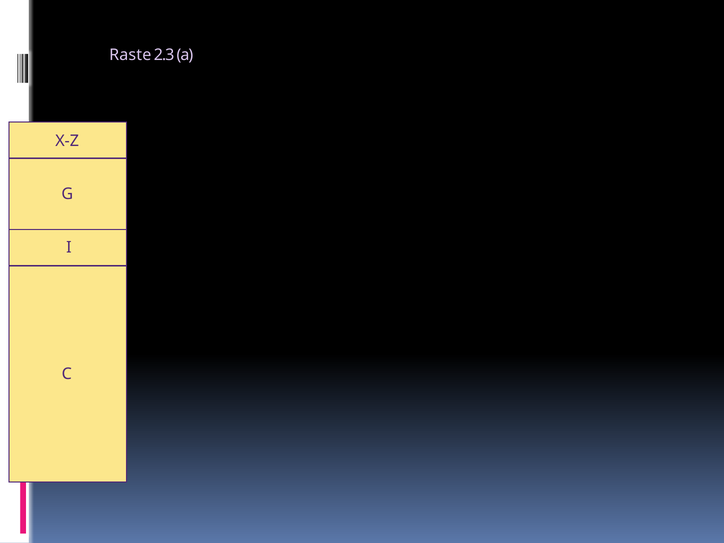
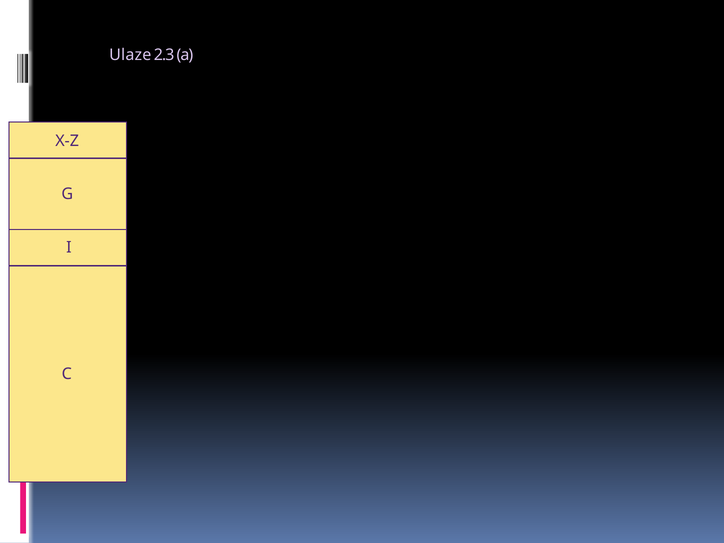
Raste: Raste -> Ulaze (130, 55)
